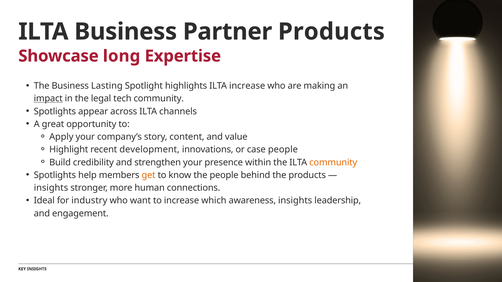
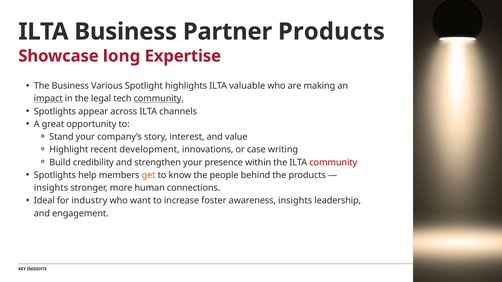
Lasting: Lasting -> Various (107, 86)
ILTA increase: increase -> valuable (247, 86)
community underline: none -> present (159, 99)
Apply: Apply -> Stand (61, 137)
content: content -> interest (187, 137)
case people: people -> writing (283, 150)
community colour: orange -> red (333, 163)
which: which -> foster (214, 201)
